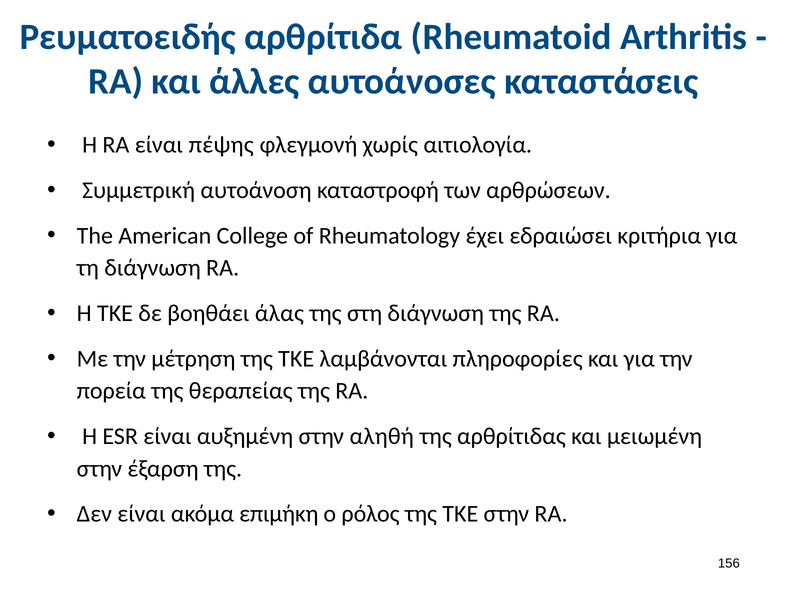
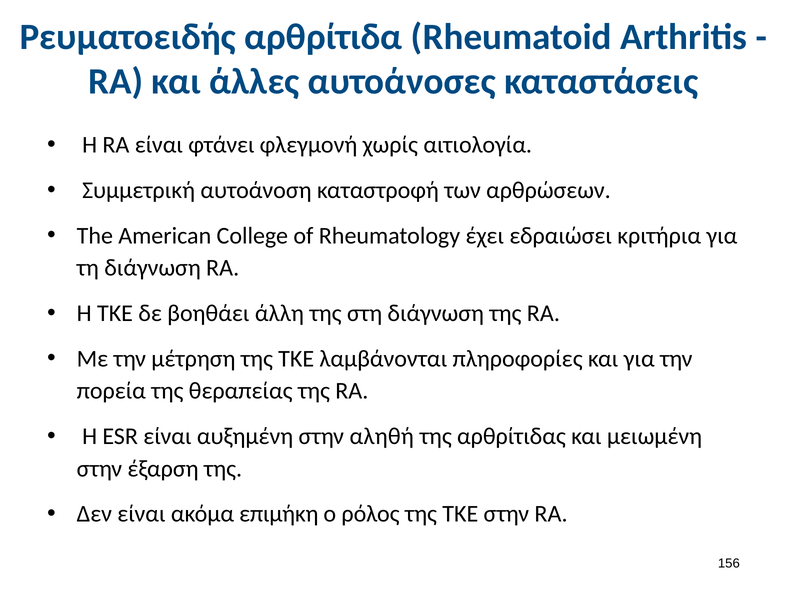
πέψης: πέψης -> φτάνει (221, 145)
άλας: άλας -> άλλη (279, 314)
